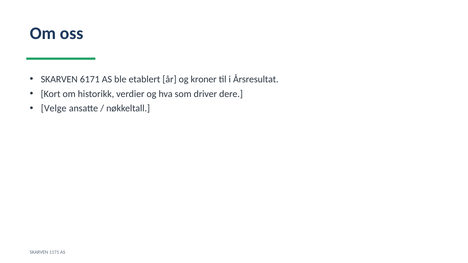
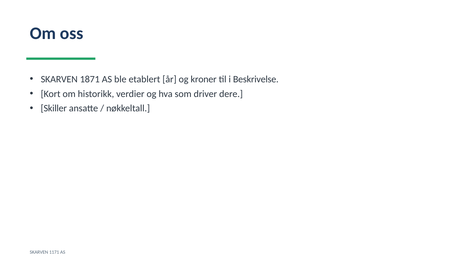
6171: 6171 -> 1871 (90, 79)
Årsresultat: Årsresultat -> Beskrivelse (256, 79)
Velge: Velge -> Skiller (54, 109)
